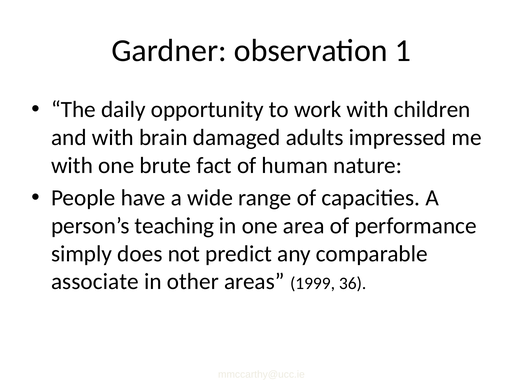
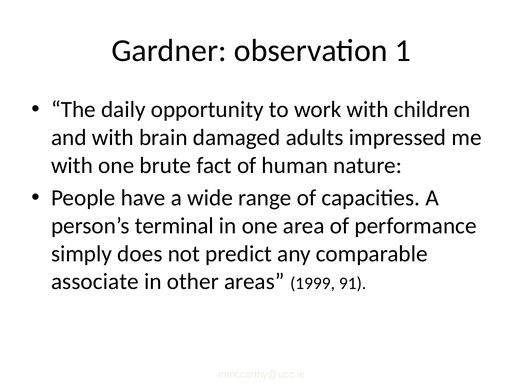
teaching: teaching -> terminal (174, 226)
36: 36 -> 91 (353, 284)
